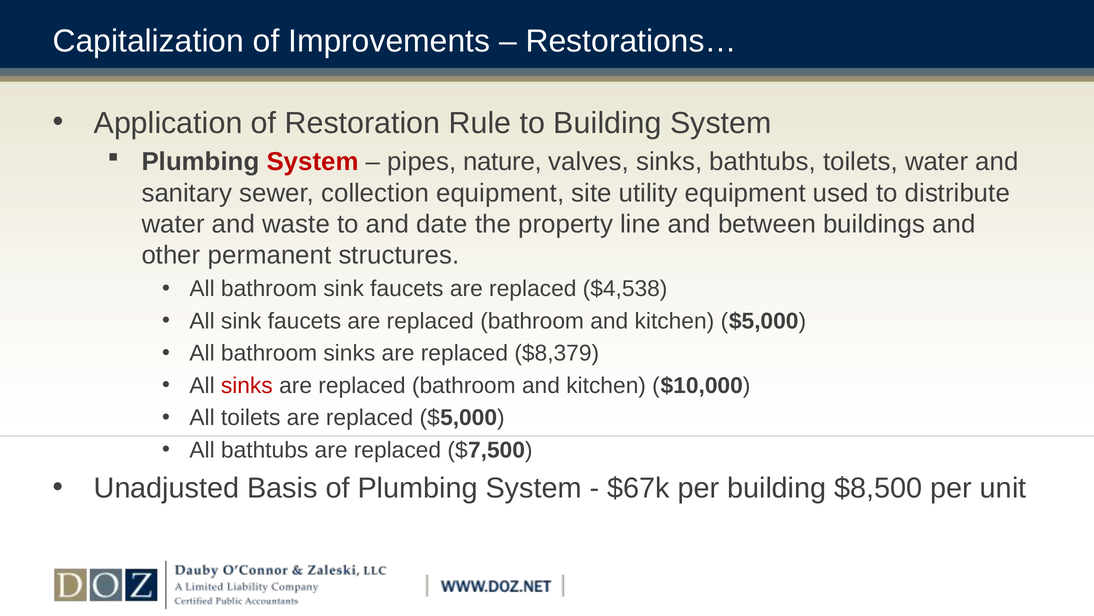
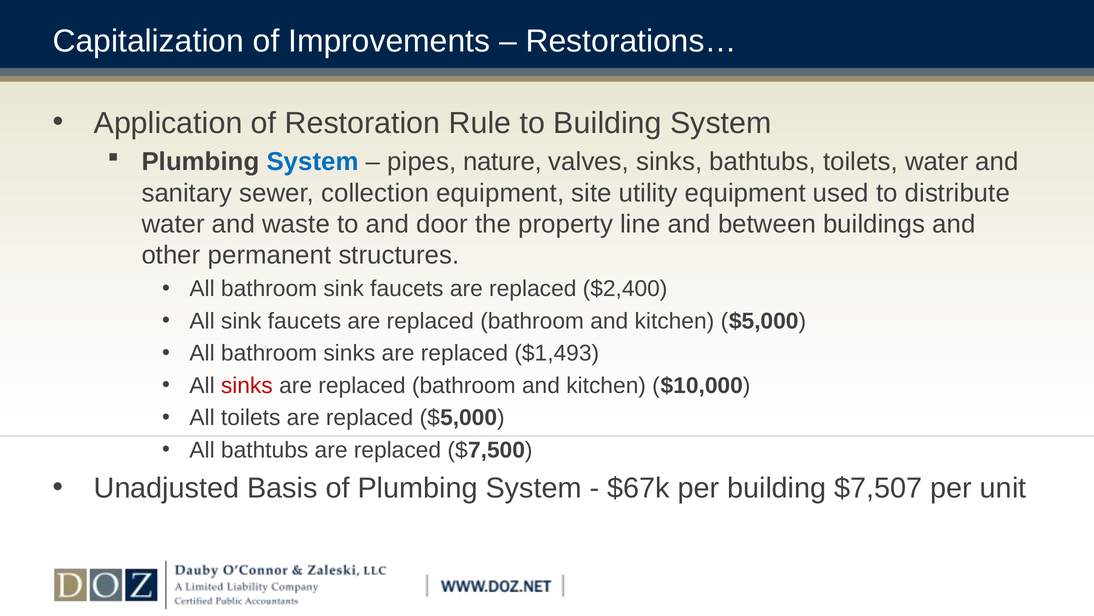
System colour: red -> blue (313, 162)
date: date -> door (442, 224)
$4,538: $4,538 -> $2,400 (625, 289)
$8,379: $8,379 -> $1,493 (557, 353)
$8,500: $8,500 -> $7,507 (878, 488)
